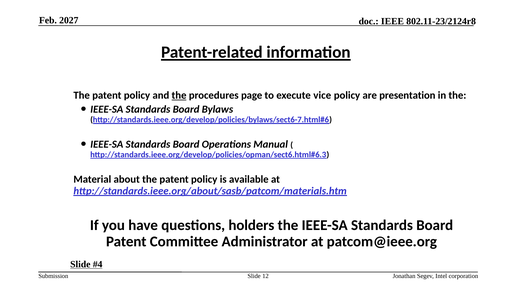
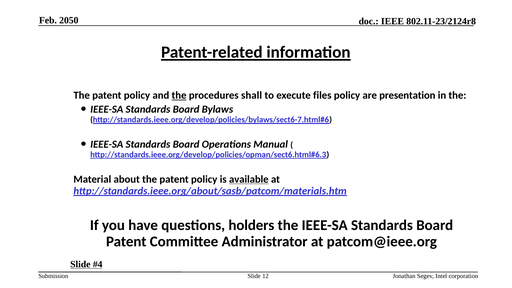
2027: 2027 -> 2050 (69, 20)
page: page -> shall (252, 95)
vice: vice -> files (322, 95)
available underline: none -> present (249, 179)
